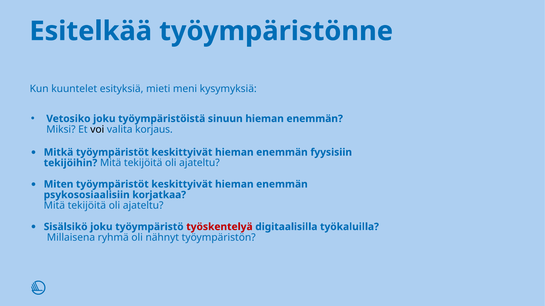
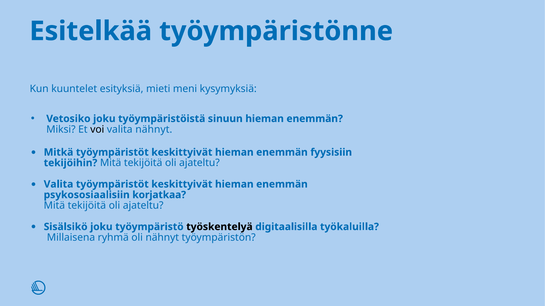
valita korjaus: korjaus -> nähnyt (154, 130)
Miten: Miten -> Valita (59, 184)
työskentelyä colour: red -> black (219, 227)
